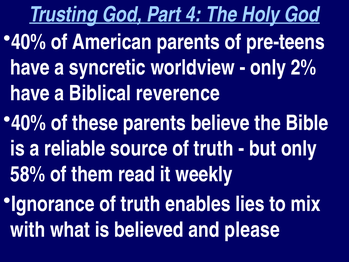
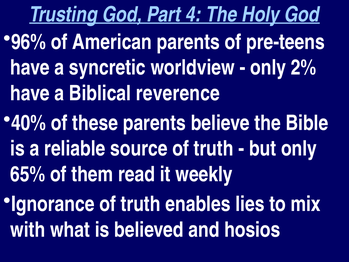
40%: 40% -> 96% (29, 42)
58%: 58% -> 65% (28, 174)
please: please -> hosios (252, 230)
